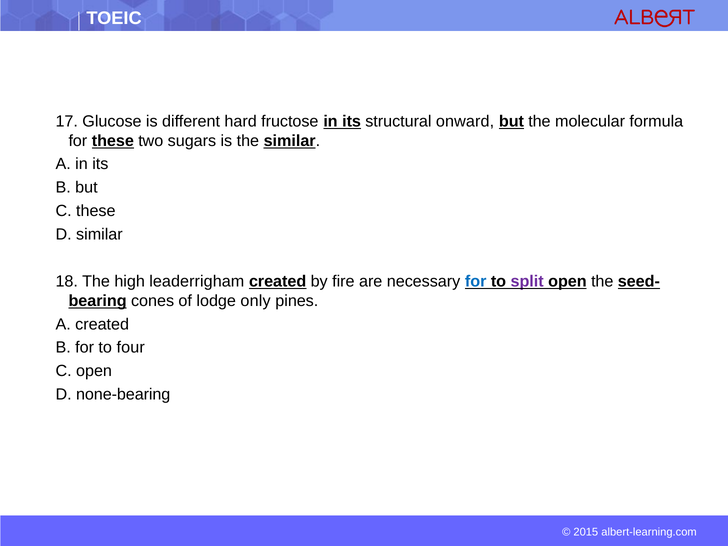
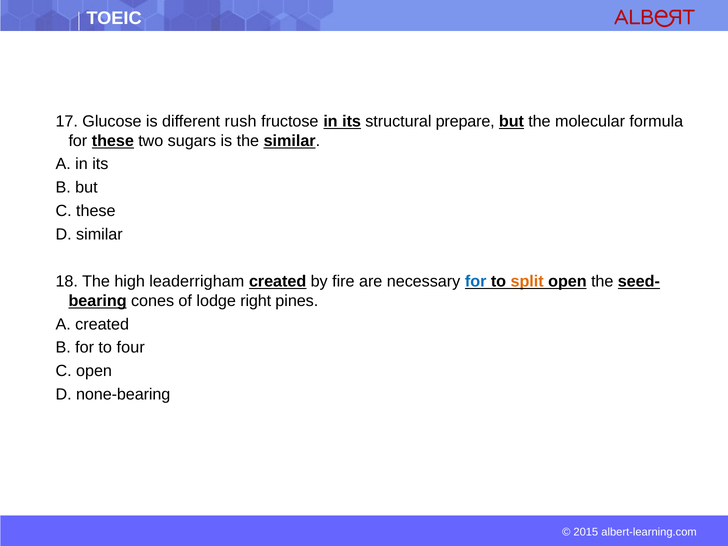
hard: hard -> rush (241, 121)
onward: onward -> prepare (465, 121)
split colour: purple -> orange (527, 281)
only: only -> right (256, 301)
